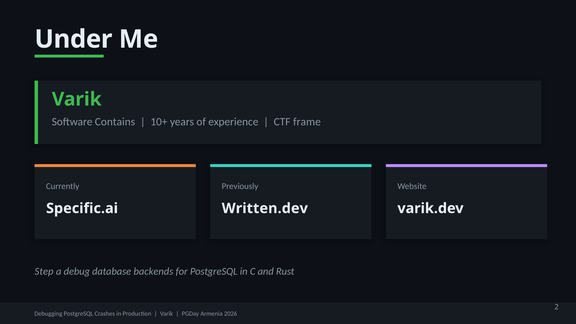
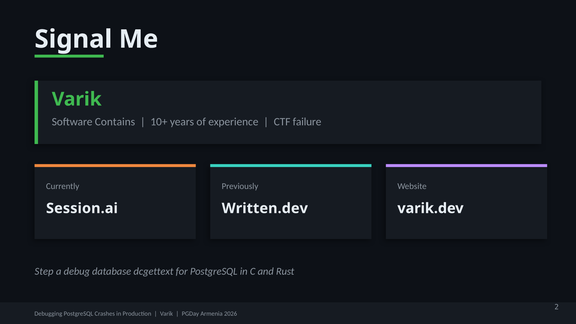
Under: Under -> Signal (73, 39)
frame: frame -> failure (307, 122)
Specific.ai: Specific.ai -> Session.ai (82, 208)
backends: backends -> dcgettext (153, 271)
